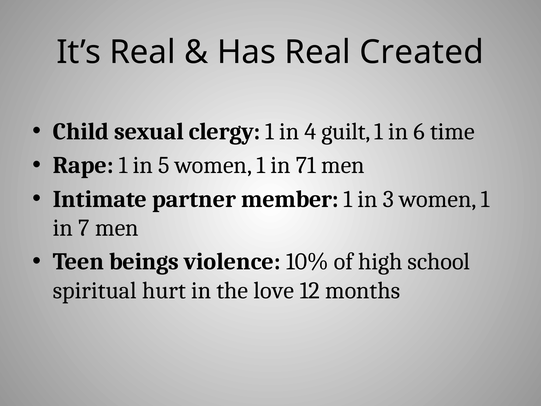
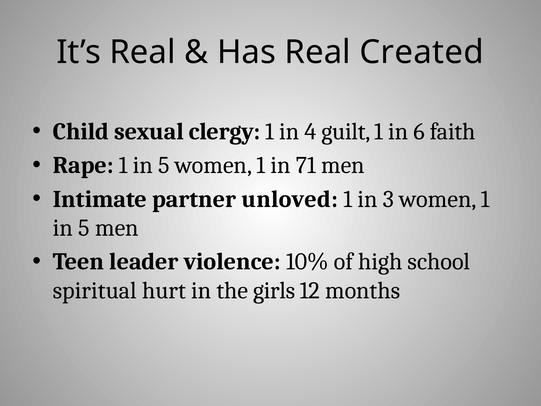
time: time -> faith (453, 132)
member: member -> unloved (290, 199)
7: 7 -> 5 (84, 228)
beings: beings -> leader (144, 262)
love: love -> girls (274, 290)
